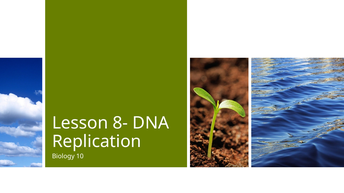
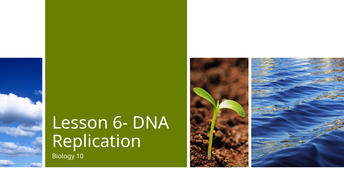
8-: 8- -> 6- (120, 123)
